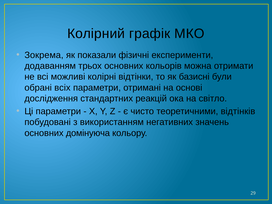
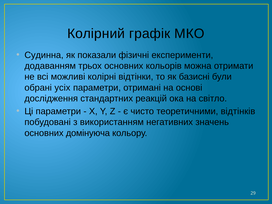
Зокрема: Зокрема -> Судинна (44, 55)
всіх: всіх -> усіх (62, 88)
